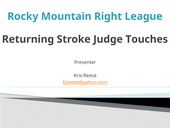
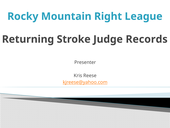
Touches: Touches -> Records (147, 39)
